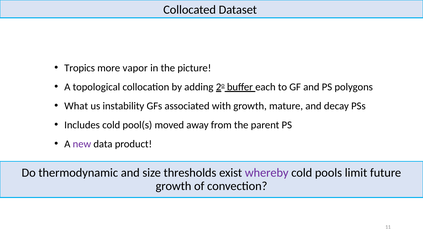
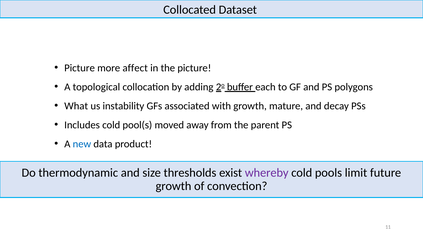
Tropics: Tropics -> Picture (80, 68)
vapor: vapor -> affect (135, 68)
new colour: purple -> blue (82, 144)
